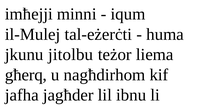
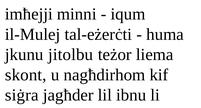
għerq: għerq -> skont (26, 75)
jafha: jafha -> siġra (22, 95)
